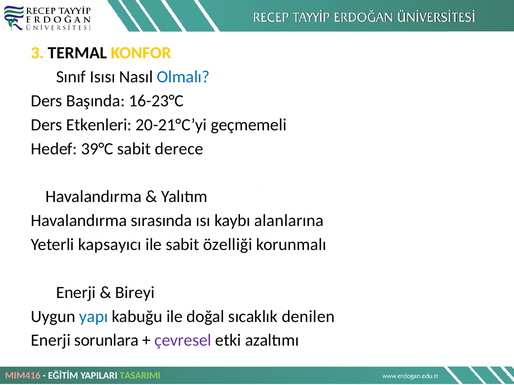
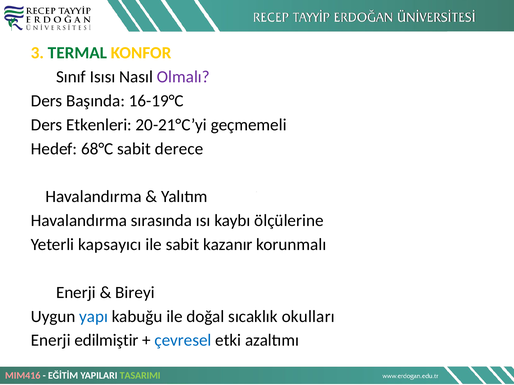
TERMAL colour: black -> green (78, 53)
Olmalı colour: blue -> purple (183, 77)
16-23°C: 16-23°C -> 16-19°C (156, 101)
39°C: 39°C -> 68°C (97, 149)
alanlarına: alanlarına -> ölçülerine (289, 221)
özelliği: özelliği -> kazanır (228, 245)
denilen: denilen -> okulları (308, 317)
sorunlara: sorunlara -> edilmiştir (106, 341)
çevresel colour: purple -> blue (183, 341)
